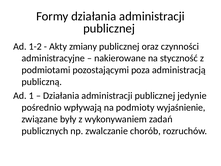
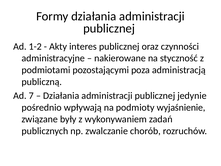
zmiany: zmiany -> interes (83, 46)
1: 1 -> 7 (31, 95)
